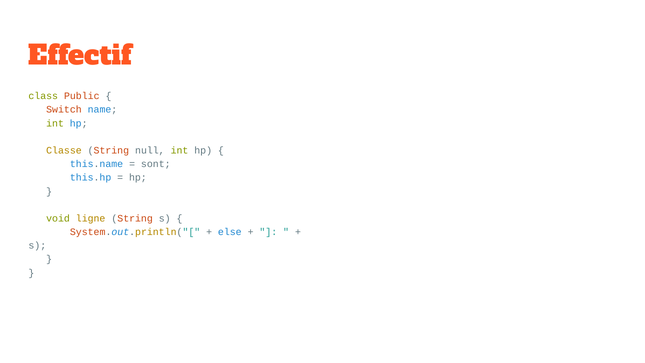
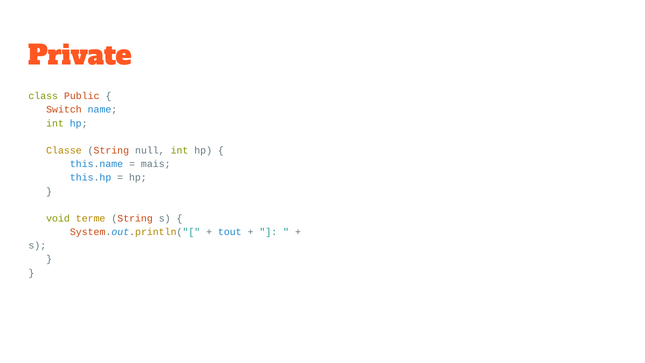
Effectif: Effectif -> Private (80, 56)
sont: sont -> mais (156, 164)
ligne: ligne -> terme (91, 218)
else: else -> tout (230, 232)
